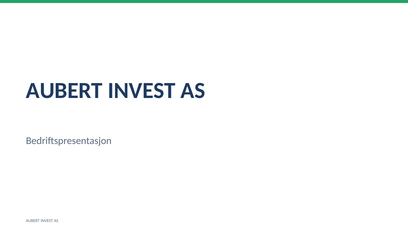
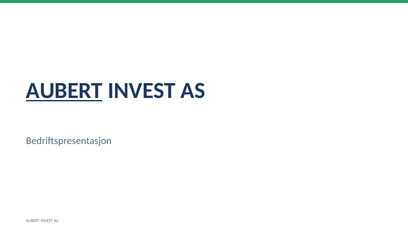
AUBERT underline: none -> present (64, 90)
